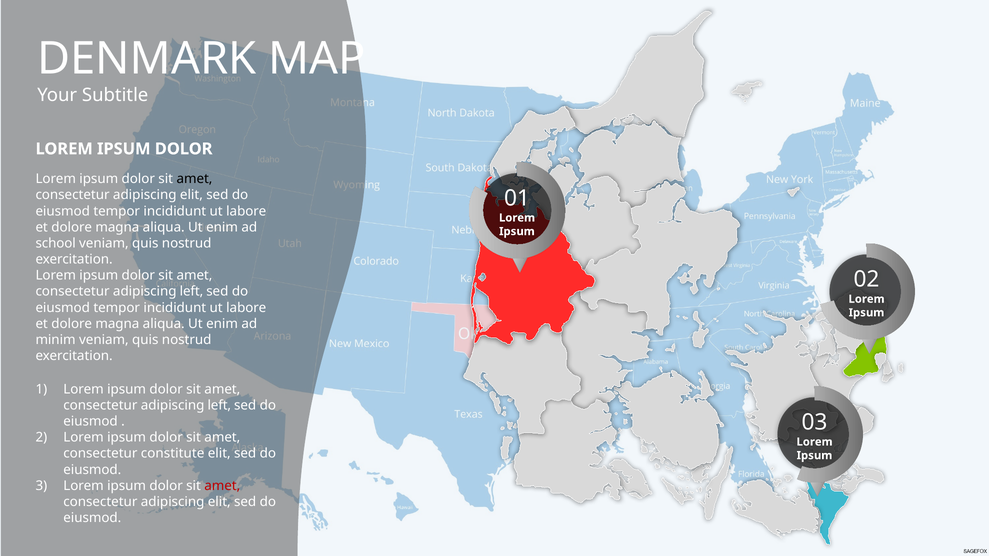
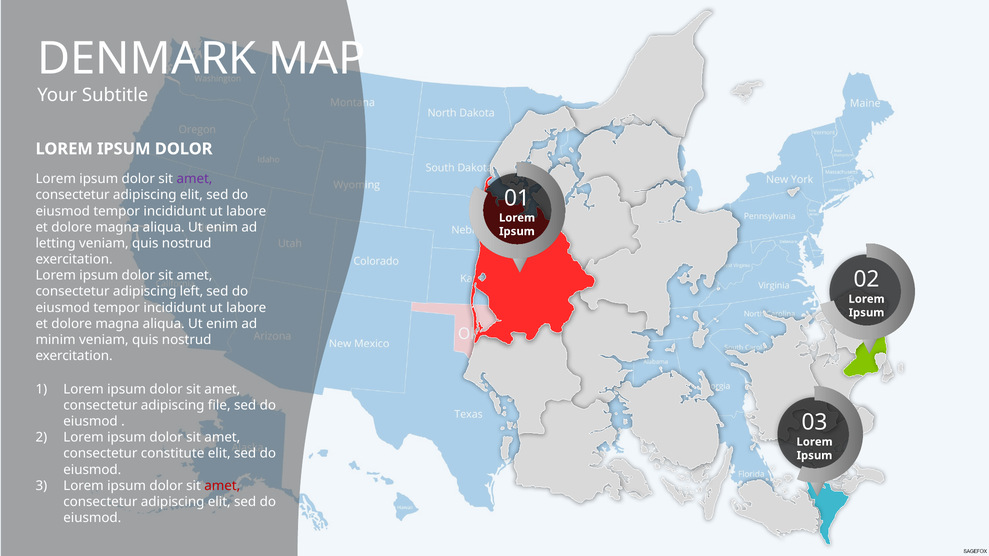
amet colour: black -> purple (194, 179)
school: school -> letting (56, 243)
left: left -> file (219, 406)
